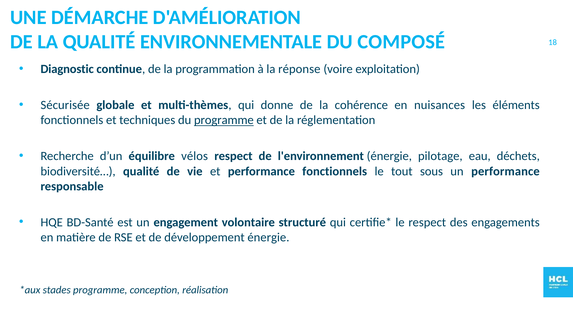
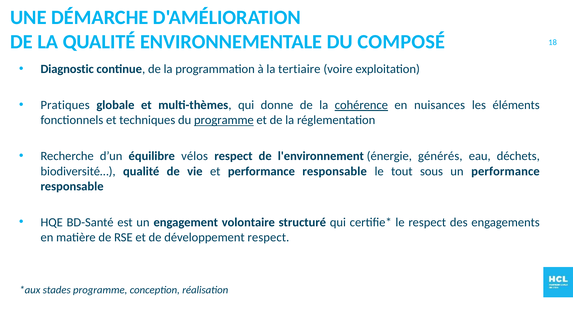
réponse: réponse -> tertiaire (299, 69)
Sécurisée: Sécurisée -> Pratiques (65, 105)
cohérence underline: none -> present (361, 105)
pilotage: pilotage -> générés (440, 156)
et performance fonctionnels: fonctionnels -> responsable (335, 171)
développement énergie: énergie -> respect (268, 237)
